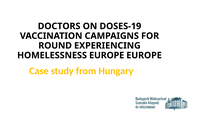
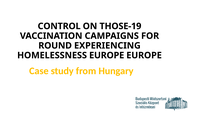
DOCTORS: DOCTORS -> CONTROL (59, 26)
DOSES-19: DOSES-19 -> THOSE-19 (120, 26)
